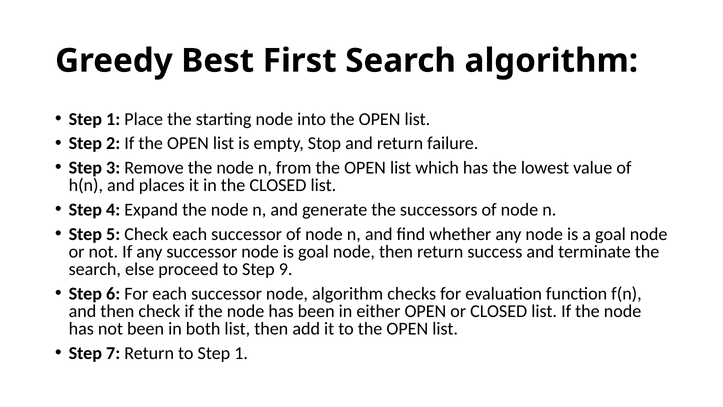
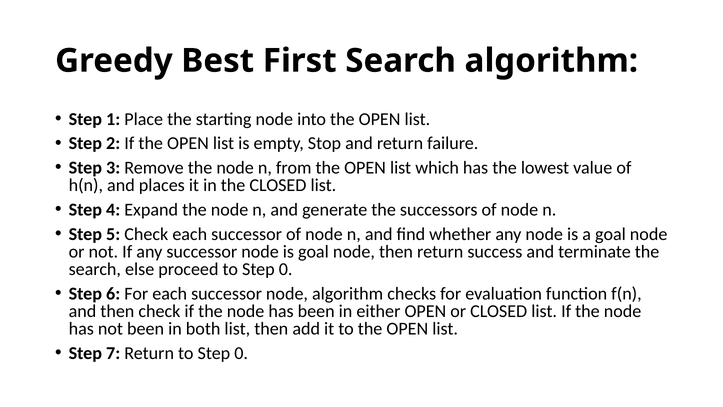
proceed to Step 9: 9 -> 0 (286, 269)
Return to Step 1: 1 -> 0 (241, 353)
